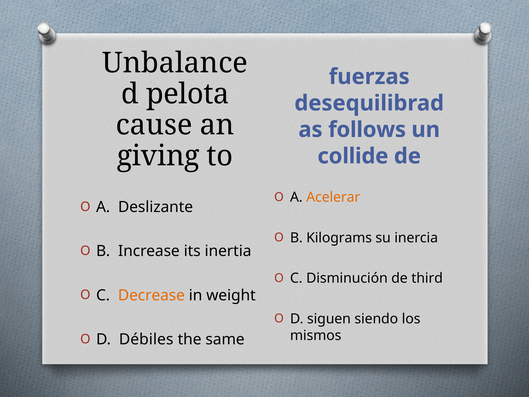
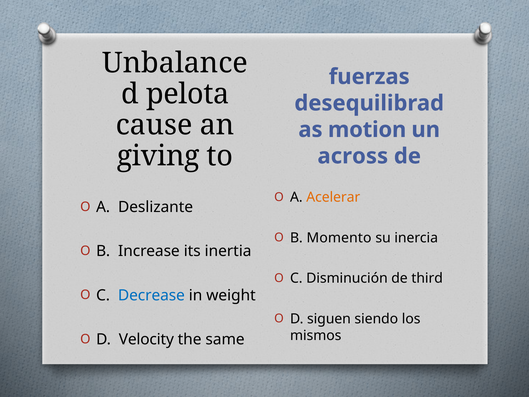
follows: follows -> motion (367, 130)
collide: collide -> across (353, 156)
Kilograms: Kilograms -> Momento (339, 238)
Decrease colour: orange -> blue (151, 295)
Débiles: Débiles -> Velocity (146, 339)
